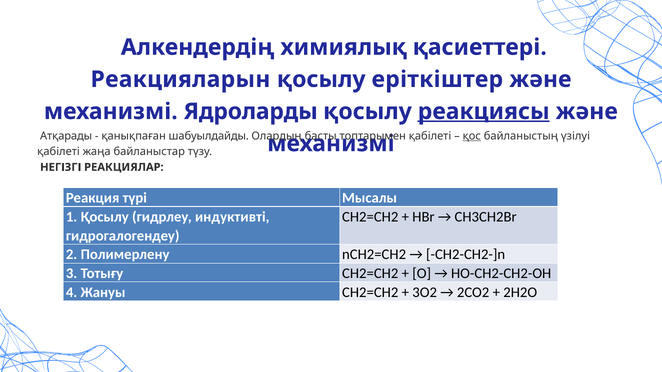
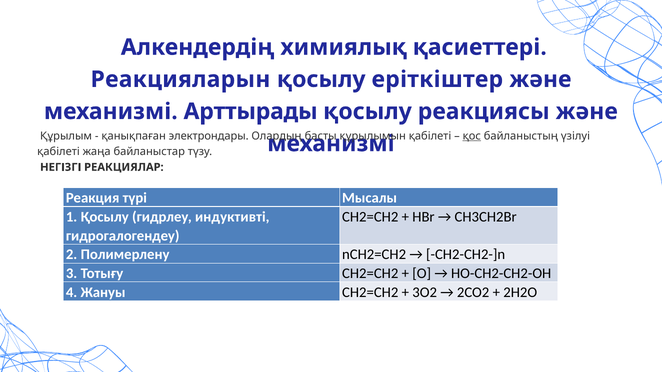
Ядроларды: Ядроларды -> Арттырады (251, 112)
реакциясы underline: present -> none (484, 112)
Атқарады: Атқарады -> Құрылым (66, 136)
шабуылдайды: шабуылдайды -> электрондары (209, 136)
топтарымен: топтарымен -> құрылымын (373, 136)
